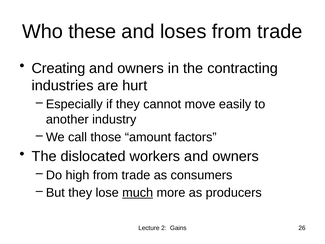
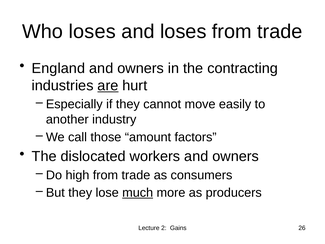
Who these: these -> loses (92, 31)
Creating: Creating -> England (58, 68)
are underline: none -> present (108, 86)
